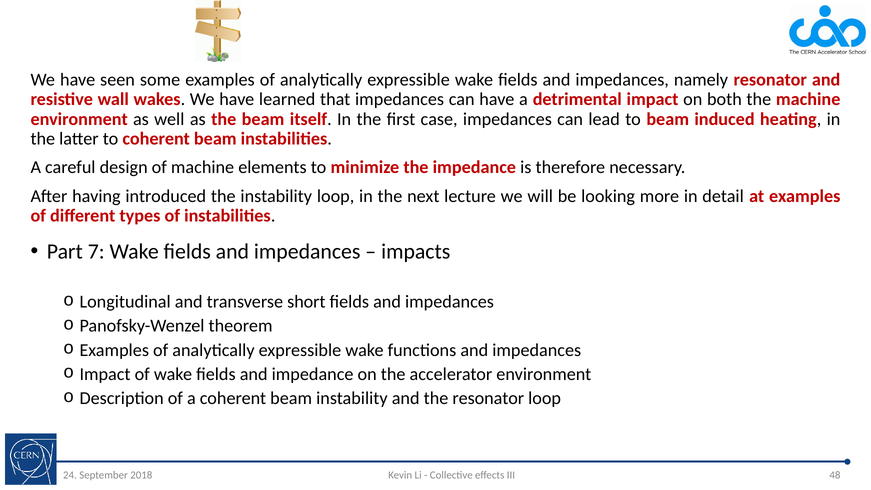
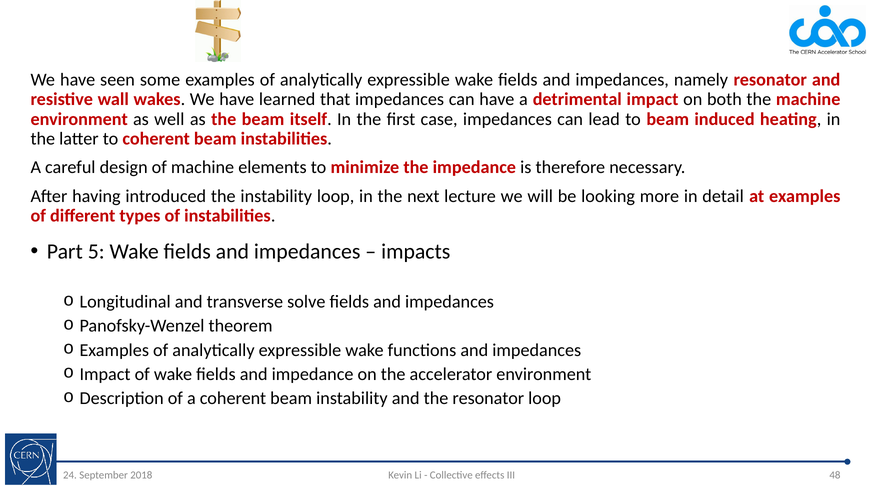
7: 7 -> 5 (96, 252)
short: short -> solve (306, 302)
